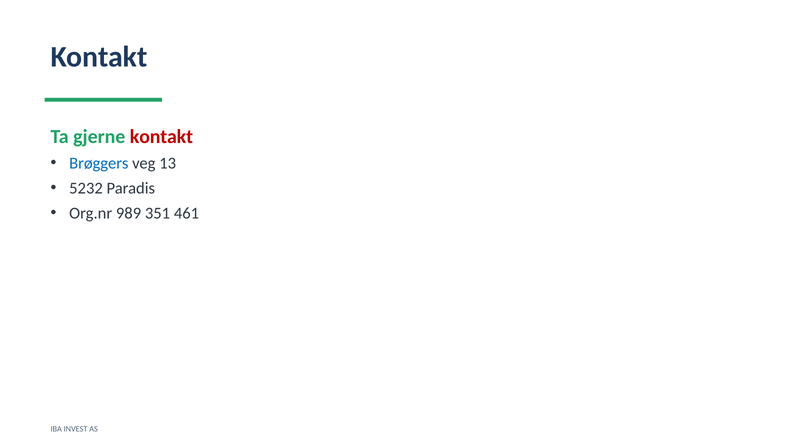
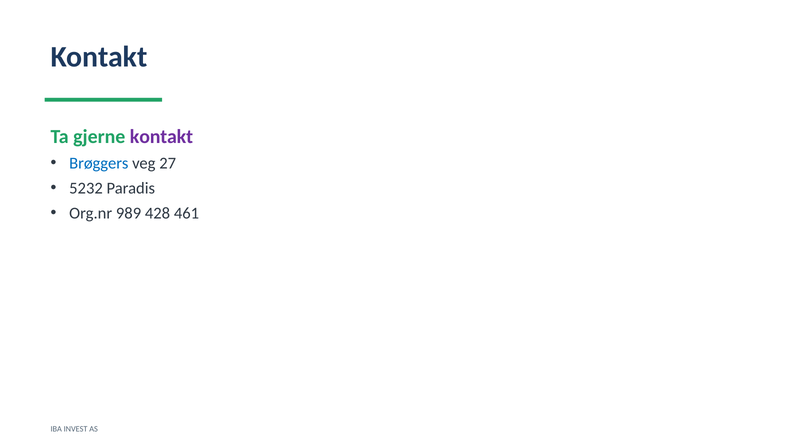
kontakt colour: red -> purple (161, 137)
13: 13 -> 27 (168, 163)
351: 351 -> 428 (157, 213)
